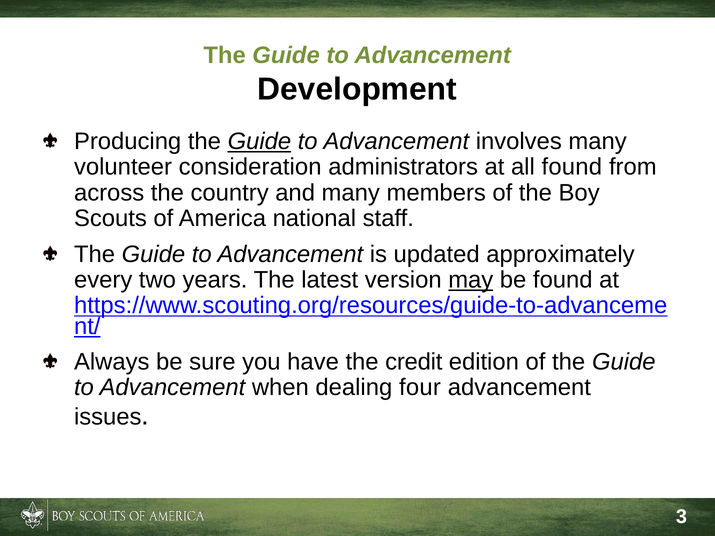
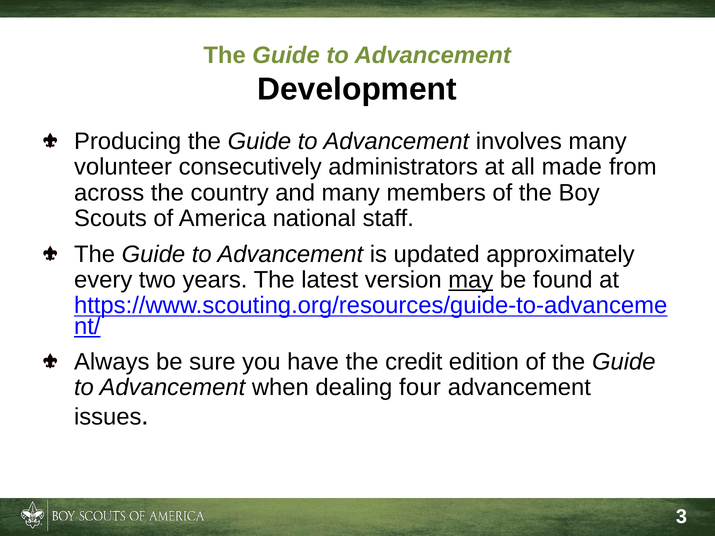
Guide underline: present -> none (259, 141)
consideration: consideration -> consecutively (250, 167)
all found: found -> made (572, 167)
